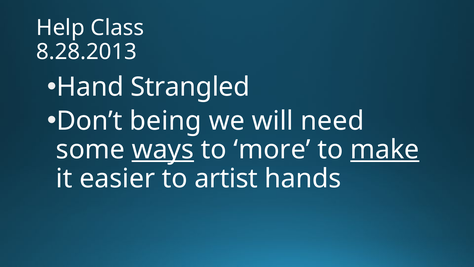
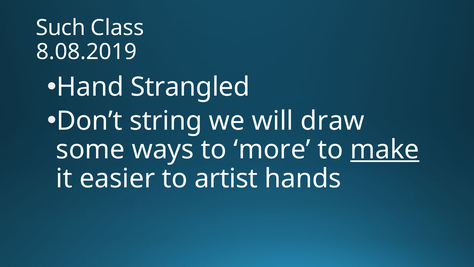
Help: Help -> Such (61, 28)
8.28.2013: 8.28.2013 -> 8.08.2019 (87, 52)
being: being -> string (166, 121)
need: need -> draw (332, 121)
ways underline: present -> none (163, 150)
